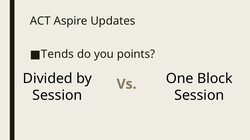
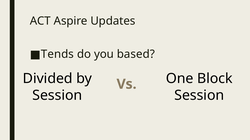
points: points -> based (136, 54)
